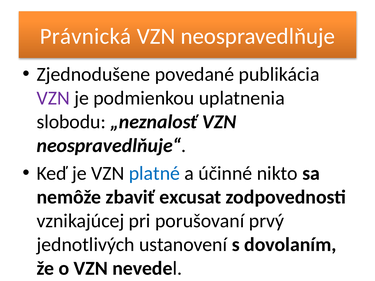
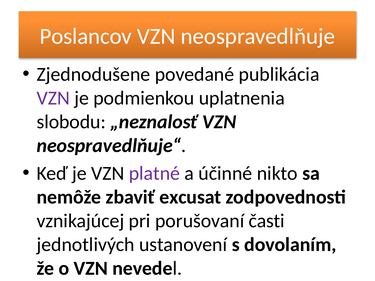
Právnická: Právnická -> Poslancov (86, 36)
platné colour: blue -> purple (154, 173)
prvý: prvý -> časti (267, 221)
